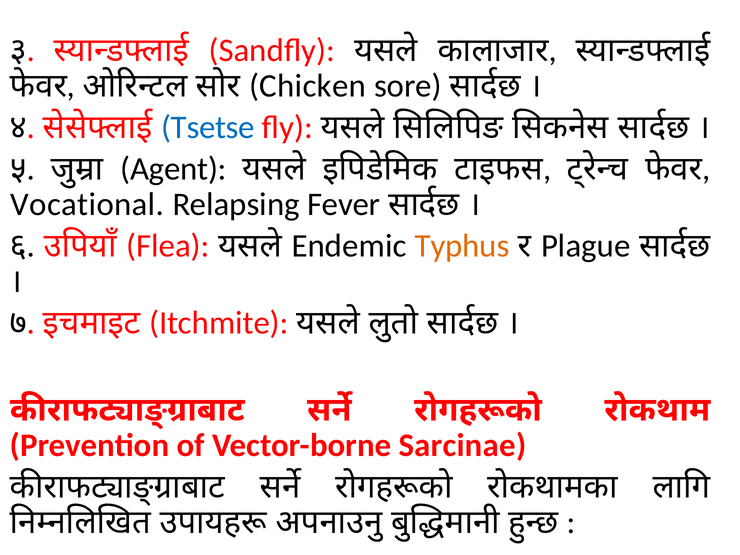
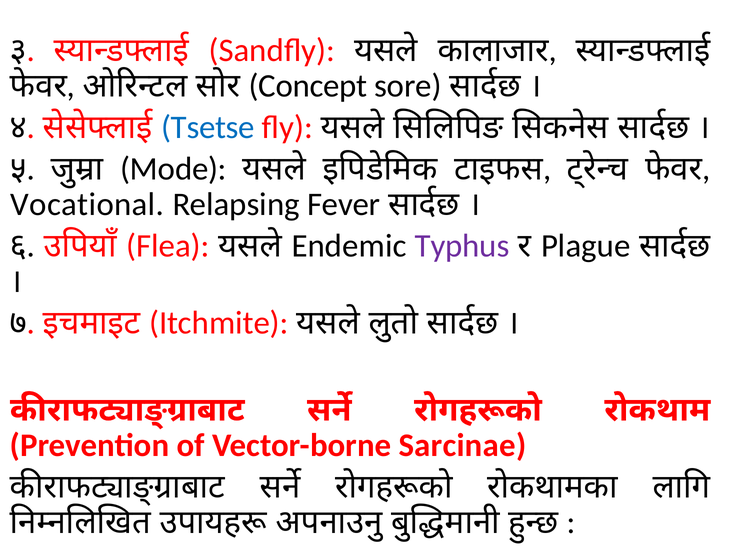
Chicken: Chicken -> Concept (308, 86)
Agent: Agent -> Mode (174, 169)
Typhus colour: orange -> purple (462, 246)
